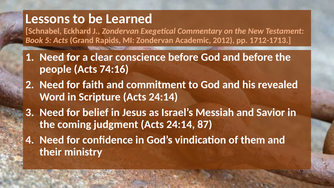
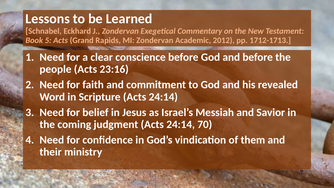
74:16: 74:16 -> 23:16 (114, 69)
87: 87 -> 70 (205, 124)
